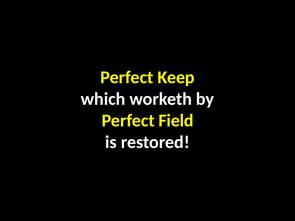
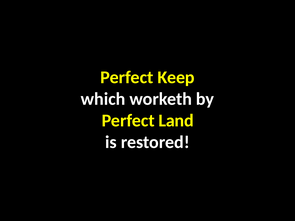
Field: Field -> Land (176, 121)
